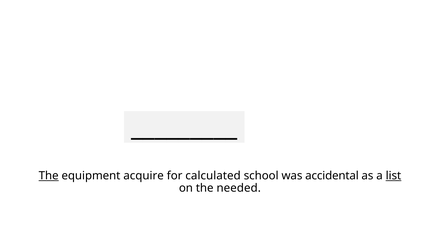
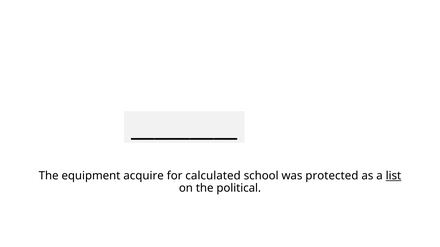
The underline: present -> none (49, 176)
accidental: accidental -> protected (332, 176)
needed: needed -> political (239, 189)
